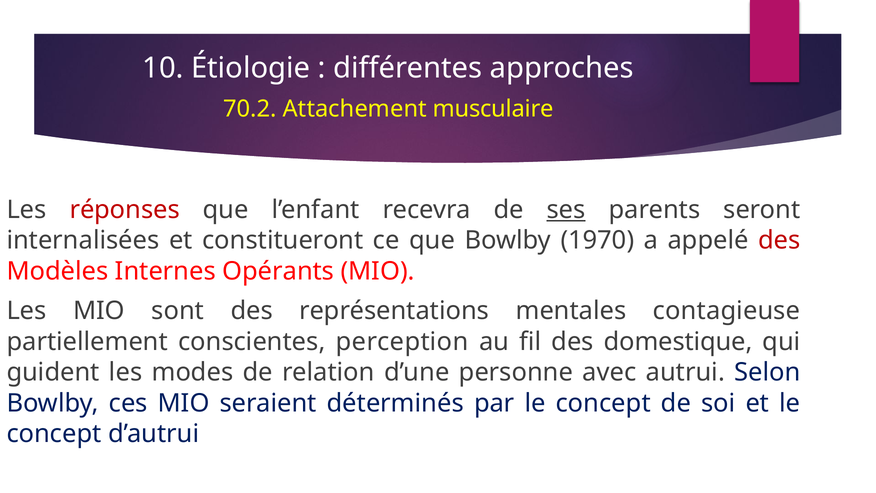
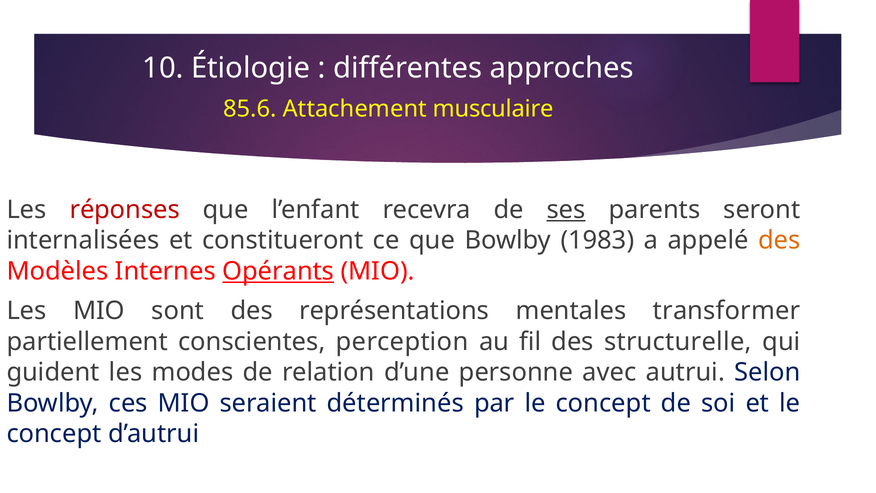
70.2: 70.2 -> 85.6 (250, 109)
1970: 1970 -> 1983 (597, 240)
des colour: red -> orange (779, 240)
Opérants underline: none -> present (278, 271)
contagieuse: contagieuse -> transformer (727, 311)
domestique: domestique -> structurelle (678, 342)
